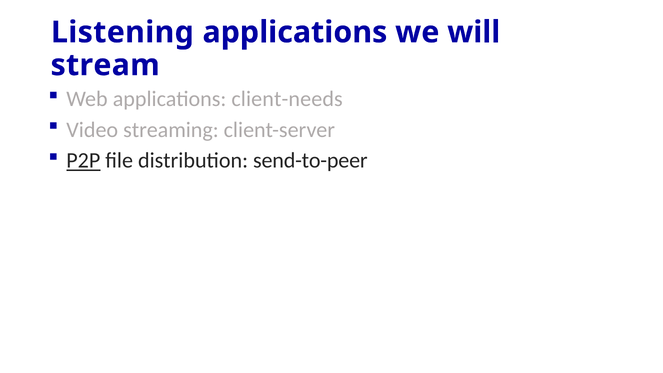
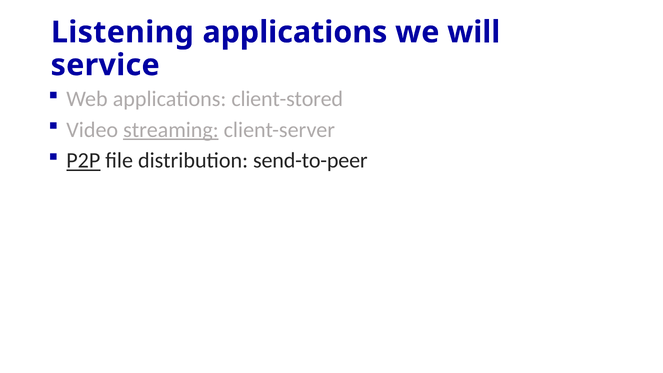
stream: stream -> service (105, 65)
client-needs: client-needs -> client-stored (287, 99)
streaming underline: none -> present (171, 130)
